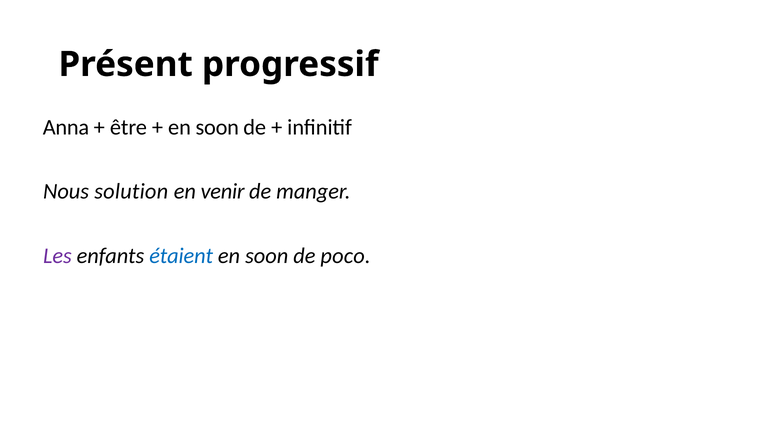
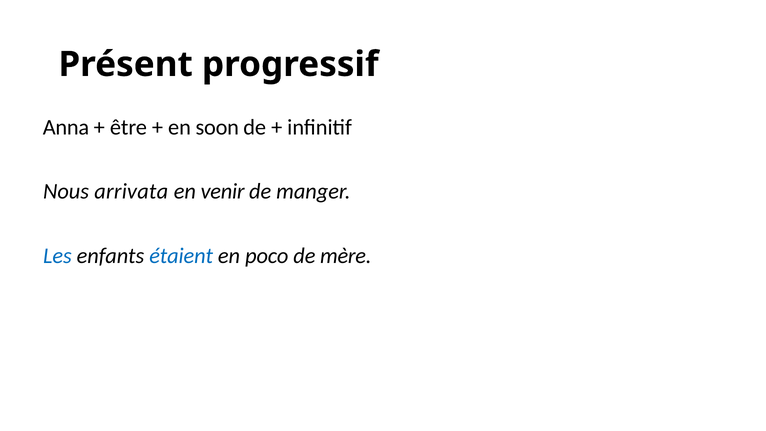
solution: solution -> arrivata (131, 191)
Les colour: purple -> blue (57, 256)
soon: soon -> poco (267, 256)
poco: poco -> mère (346, 256)
